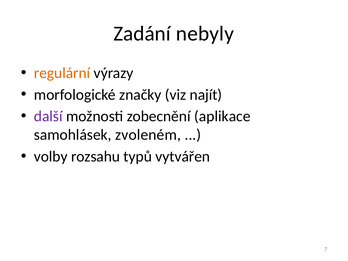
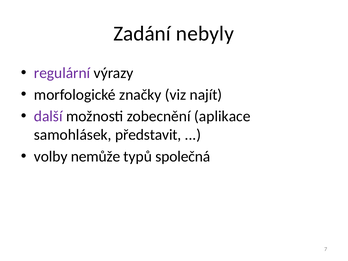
regulární colour: orange -> purple (62, 73)
zvoleném: zvoleném -> představit (148, 135)
rozsahu: rozsahu -> nemůže (96, 157)
vytvářen: vytvářen -> společná (183, 157)
